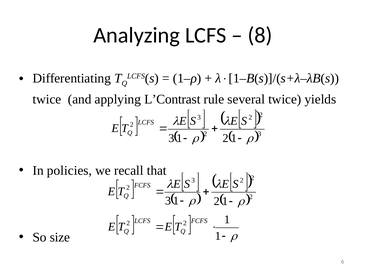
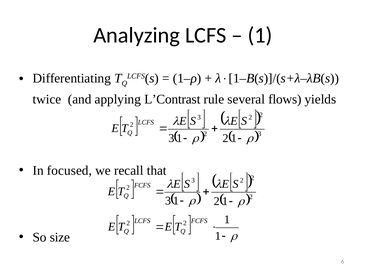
8: 8 -> 1 (260, 35)
several twice: twice -> flows (285, 100)
policies: policies -> focused (69, 171)
